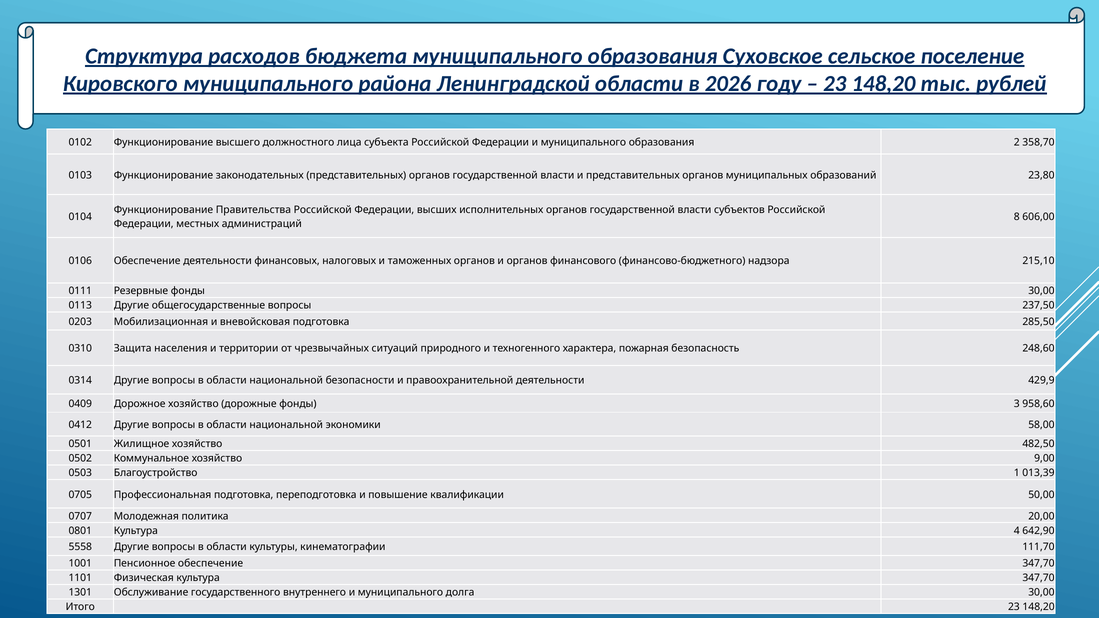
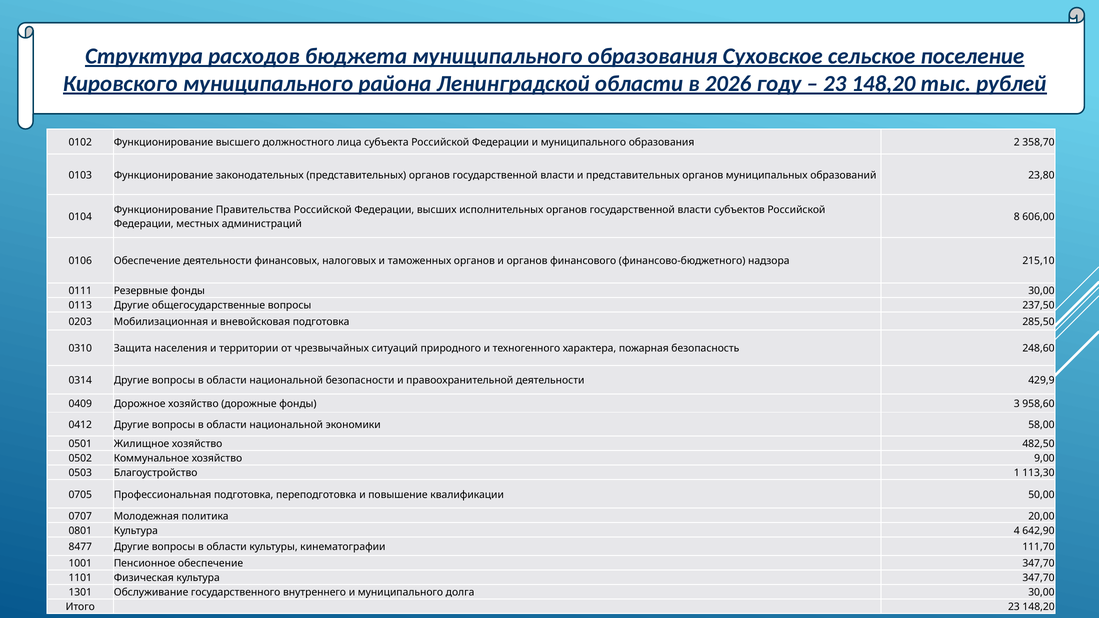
013,39: 013,39 -> 113,30 (1038, 473)
5558: 5558 -> 8477 (80, 547)
